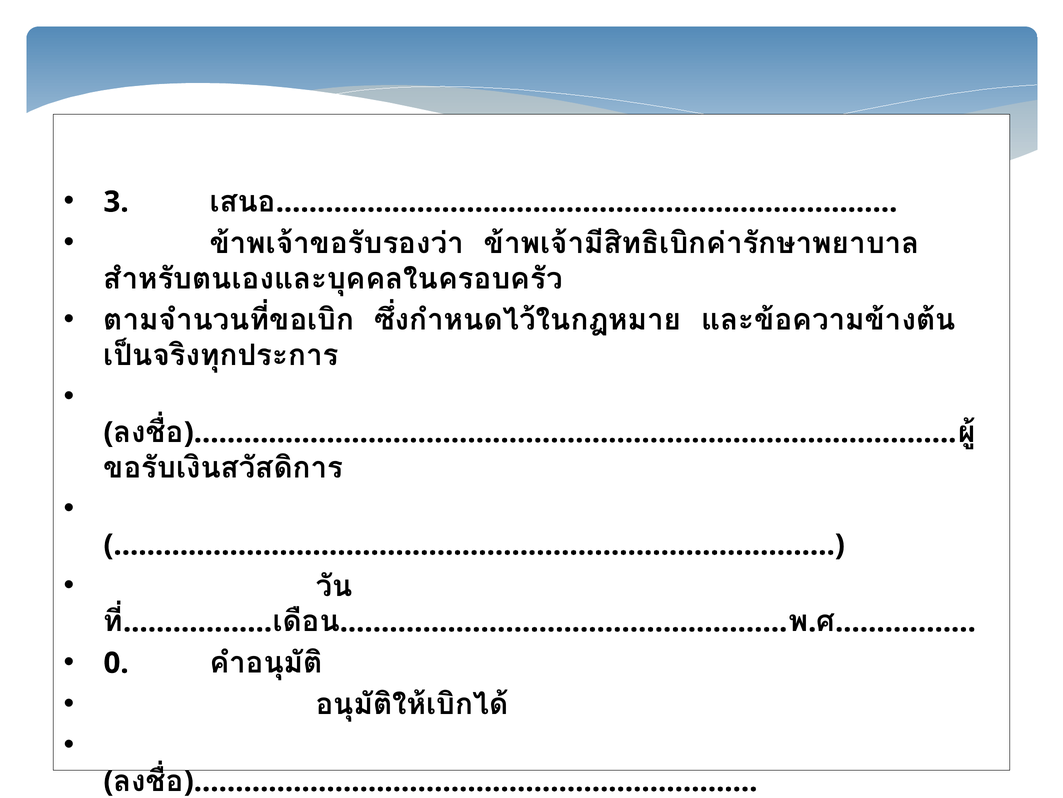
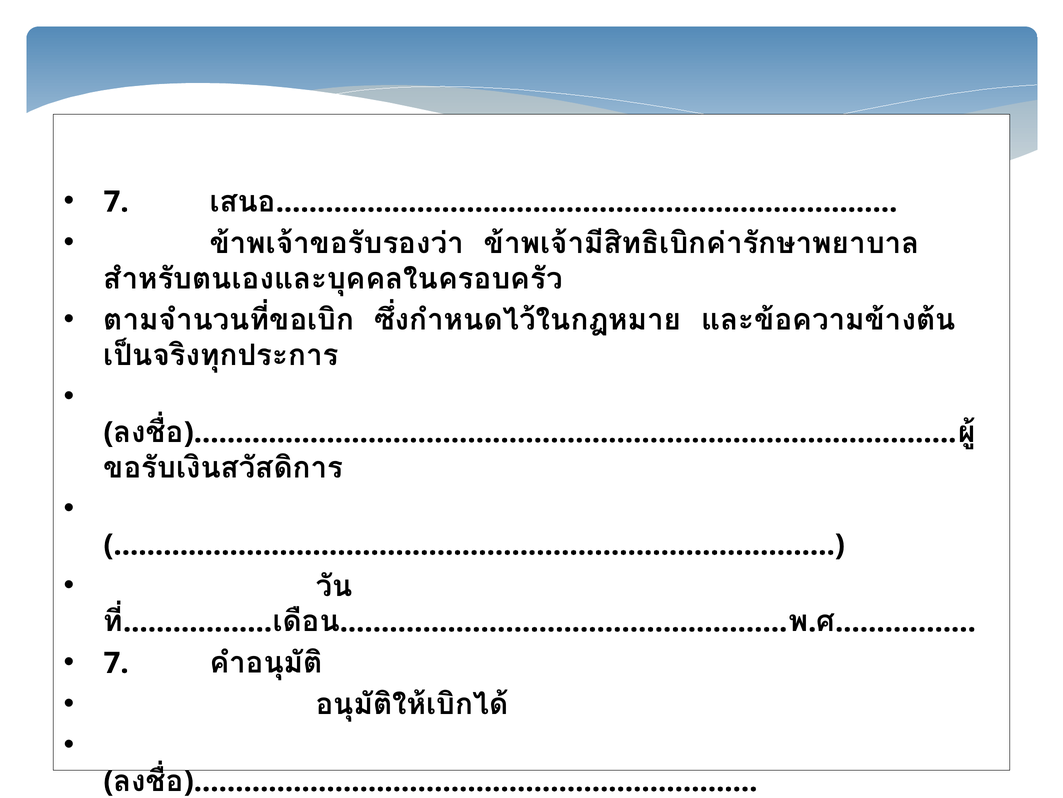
3: 3 -> 7 (116, 202)
0: 0 -> 7 (116, 662)
